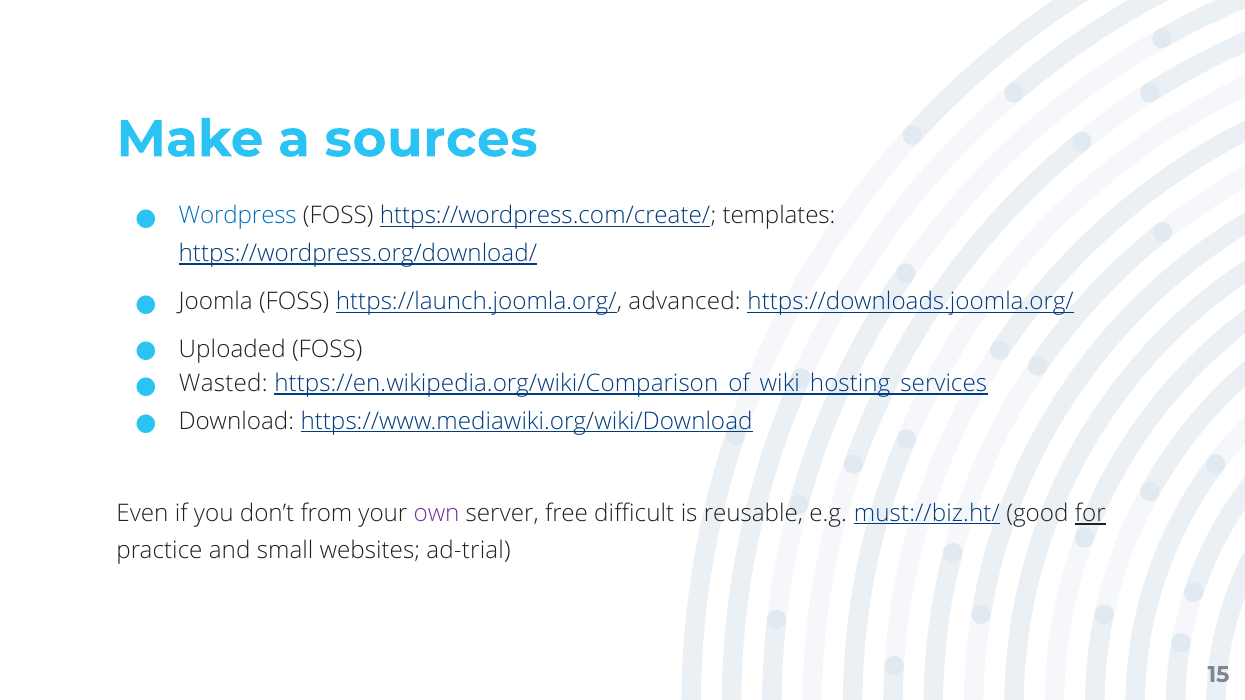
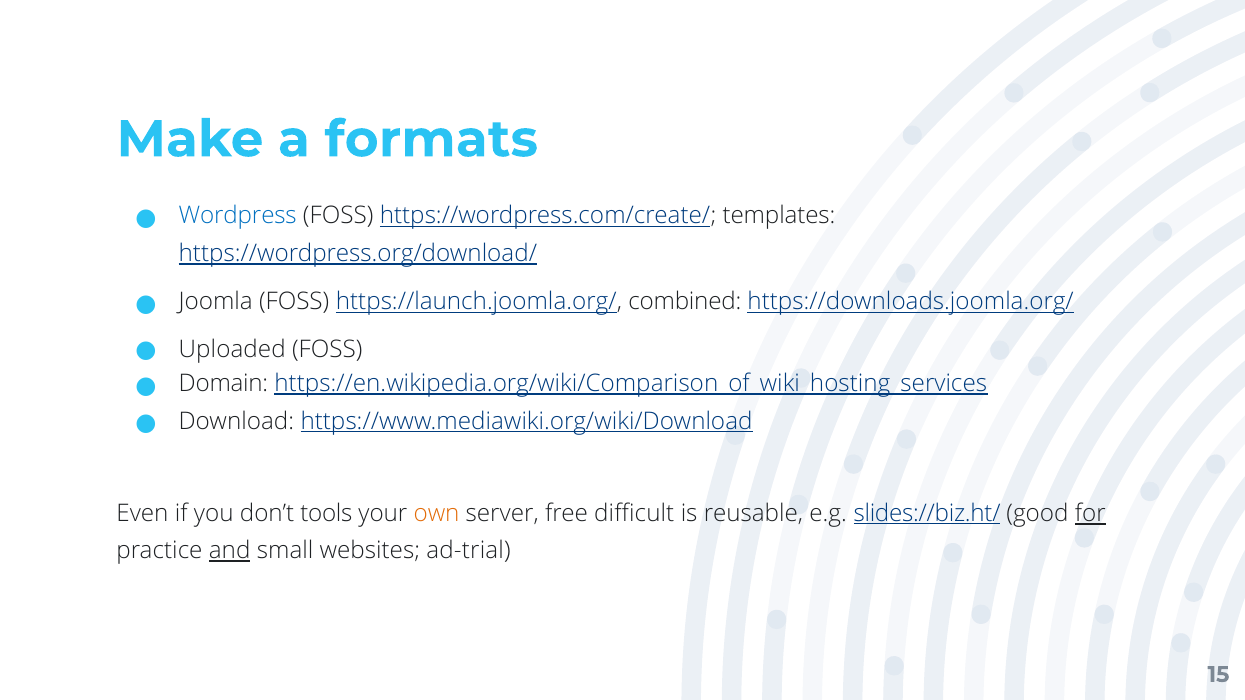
sources: sources -> formats (431, 139)
advanced: advanced -> combined (685, 302)
Wasted: Wasted -> Domain (223, 384)
from: from -> tools (326, 514)
own colour: purple -> orange (437, 514)
must://biz.ht/: must://biz.ht/ -> slides://biz.ht/ (927, 514)
and underline: none -> present (230, 551)
